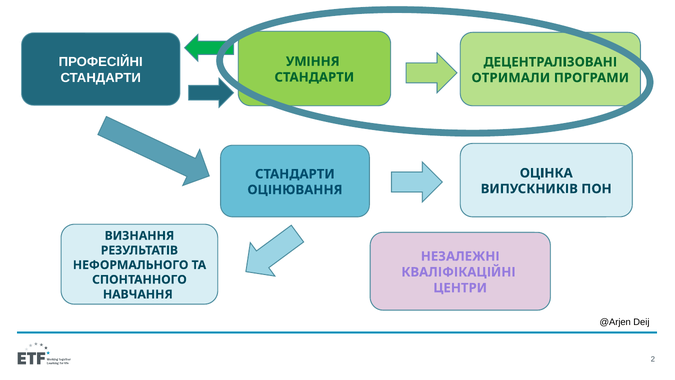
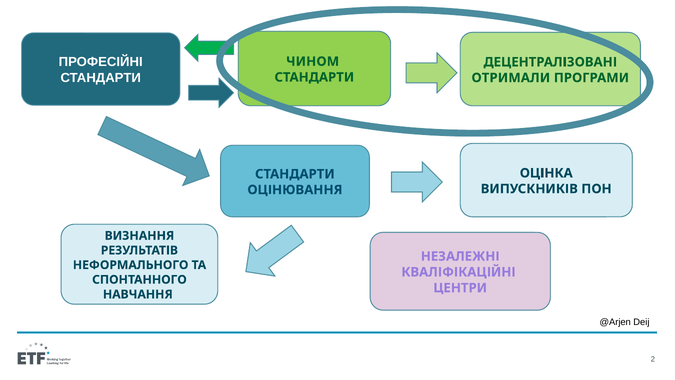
УМІННЯ: УМІННЯ -> ЧИНОМ (313, 61)
